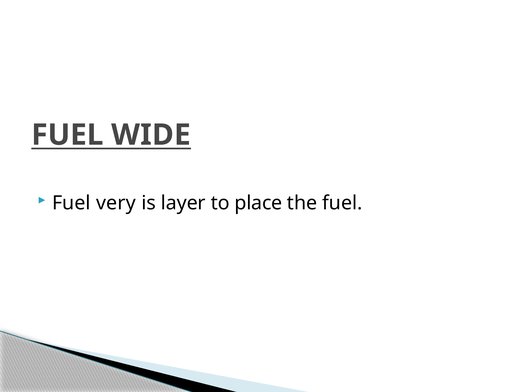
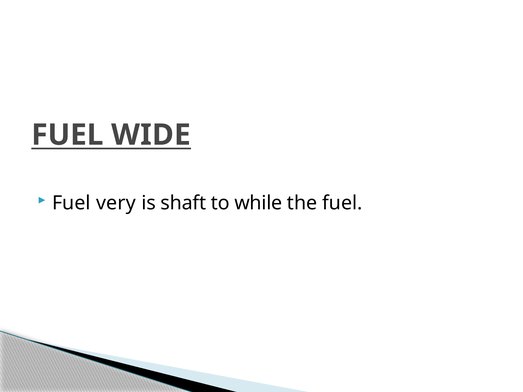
layer: layer -> shaft (183, 203)
place: place -> while (258, 203)
